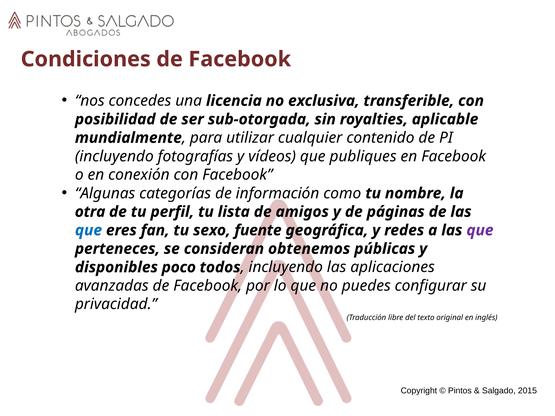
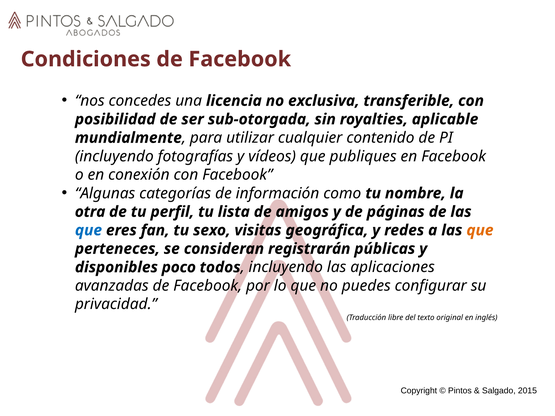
fuente: fuente -> visitas (258, 230)
que colour: purple -> orange (480, 230)
obtenemos: obtenemos -> registrarán (309, 249)
